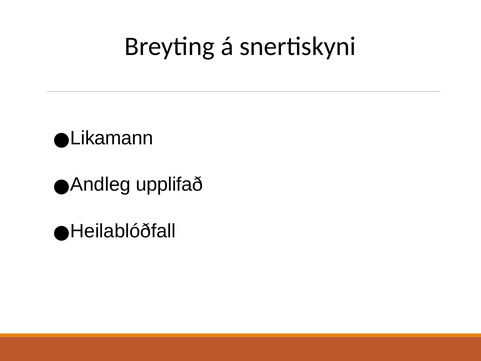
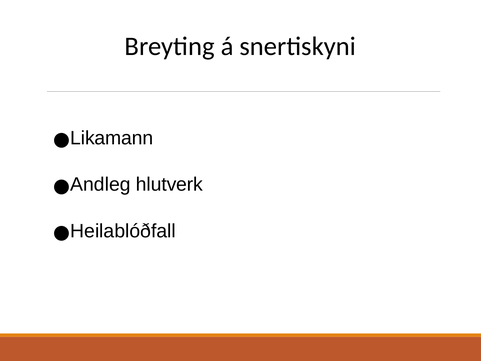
upplifað: upplifað -> hlutverk (169, 184)
